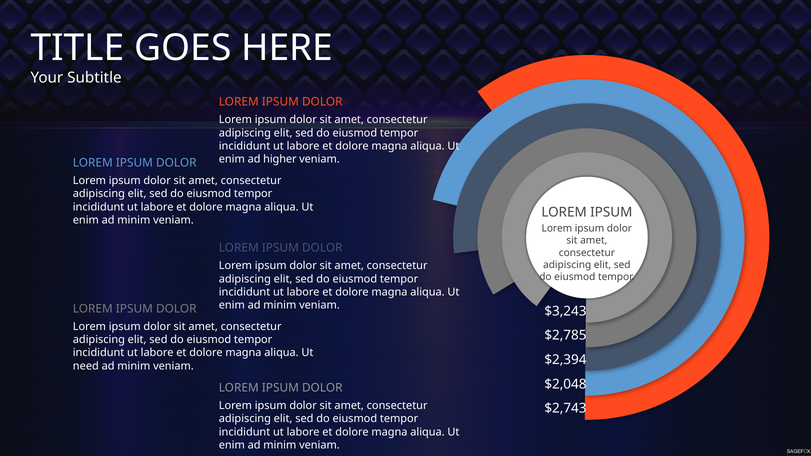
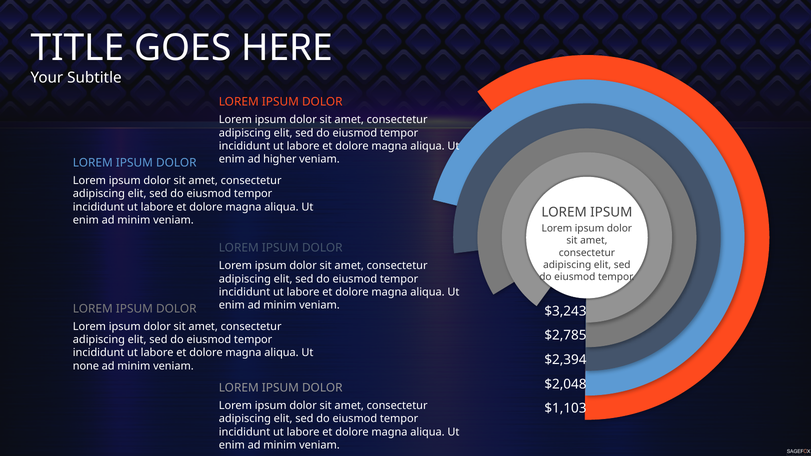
need: need -> none (86, 366)
$2,743: $2,743 -> $1,103 (565, 408)
